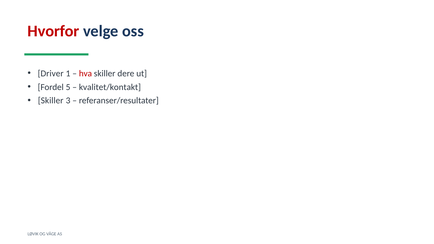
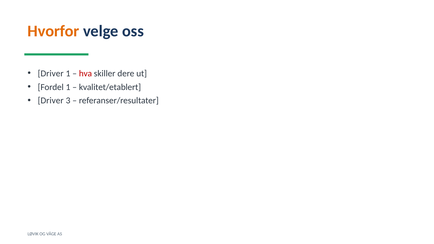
Hvorfor colour: red -> orange (54, 31)
Fordel 5: 5 -> 1 (68, 87)
kvalitet/kontakt: kvalitet/kontakt -> kvalitet/etablert (110, 87)
Skiller: Skiller -> Driver (51, 101)
